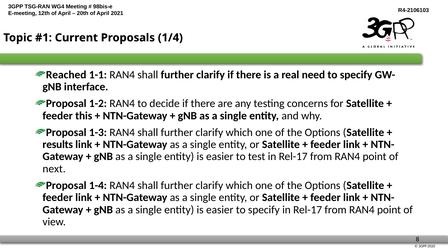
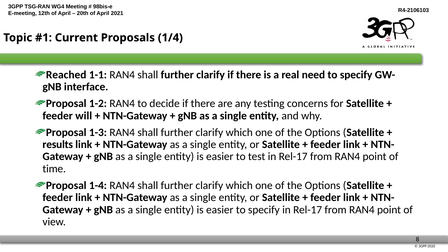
this: this -> will (84, 116)
next: next -> time (54, 169)
